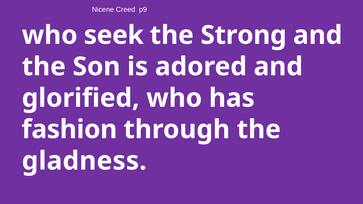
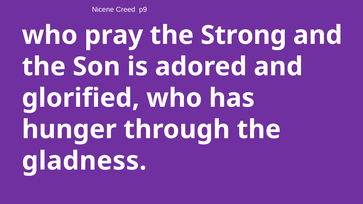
seek: seek -> pray (114, 35)
fashion: fashion -> hunger (69, 130)
